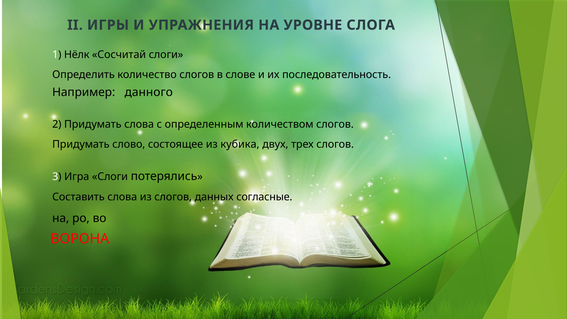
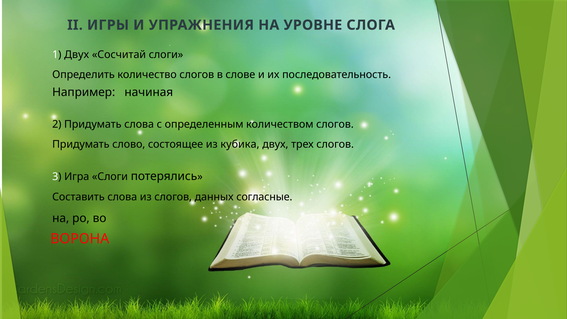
1 Нёлк: Нёлк -> Двух (77, 55)
данного: данного -> начиная (149, 92)
